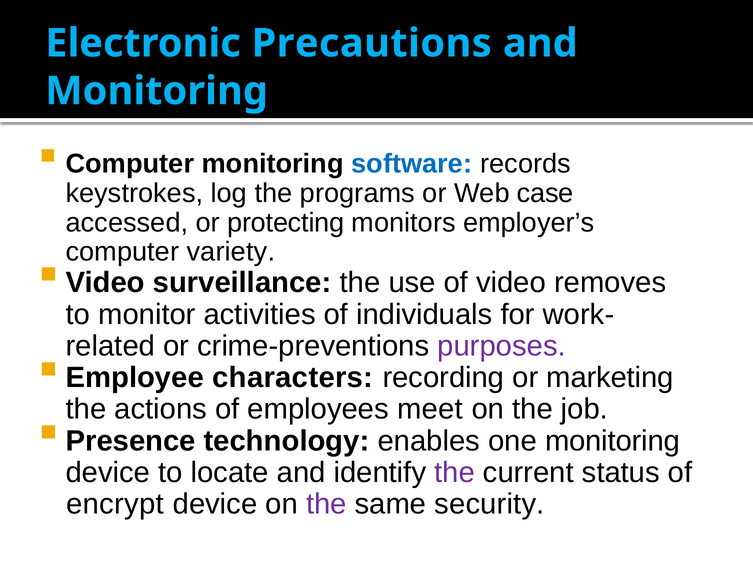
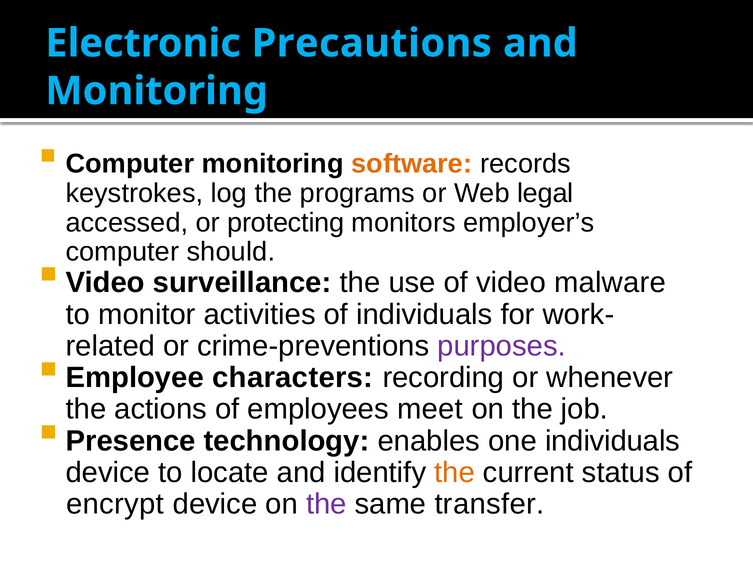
software colour: blue -> orange (412, 164)
case: case -> legal (545, 193)
variety: variety -> should (231, 252)
removes: removes -> malware (610, 283)
marketing: marketing -> whenever (610, 378)
one monitoring: monitoring -> individuals (613, 441)
the colour: purple -> orange (455, 472)
security: security -> transfer (489, 504)
